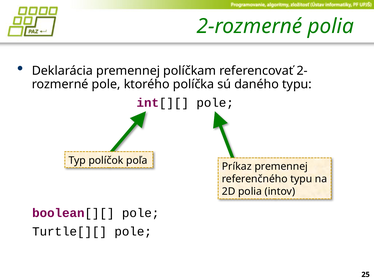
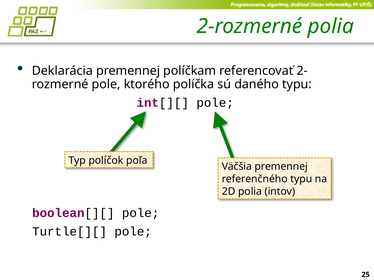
Príkaz: Príkaz -> Väčšia (237, 167)
